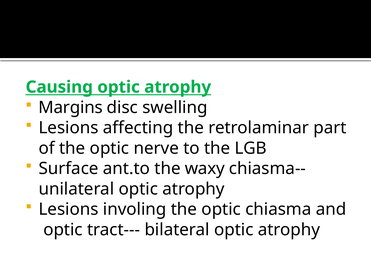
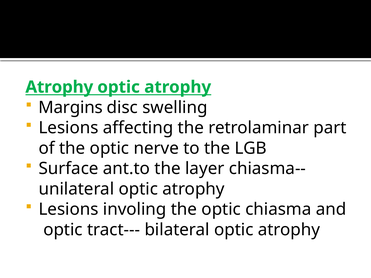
Causing: Causing -> Atrophy (59, 87)
waxy: waxy -> layer (205, 169)
